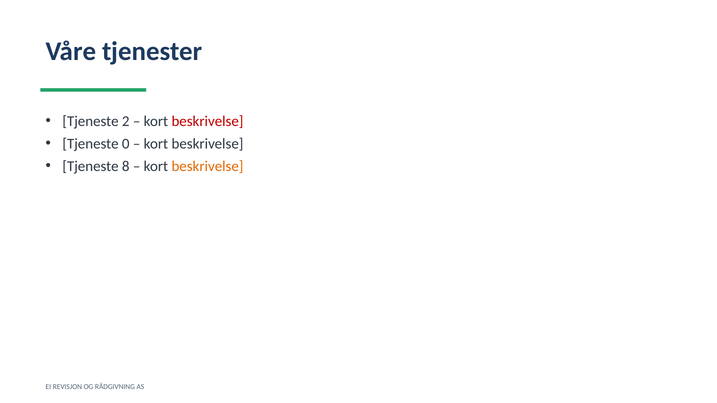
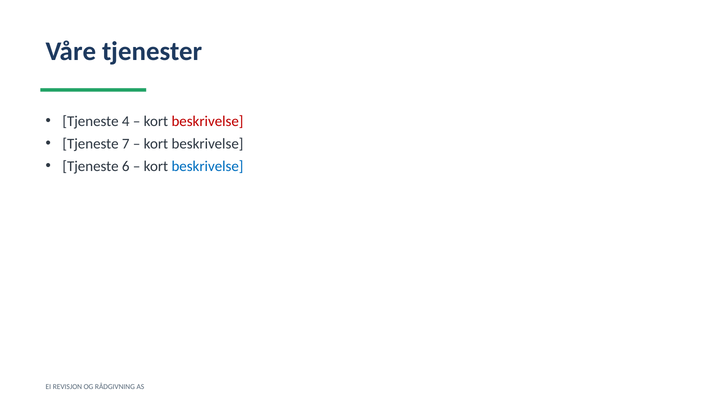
2: 2 -> 4 (126, 121)
0: 0 -> 7 (126, 144)
8: 8 -> 6 (126, 166)
beskrivelse colour: orange -> blue (207, 166)
